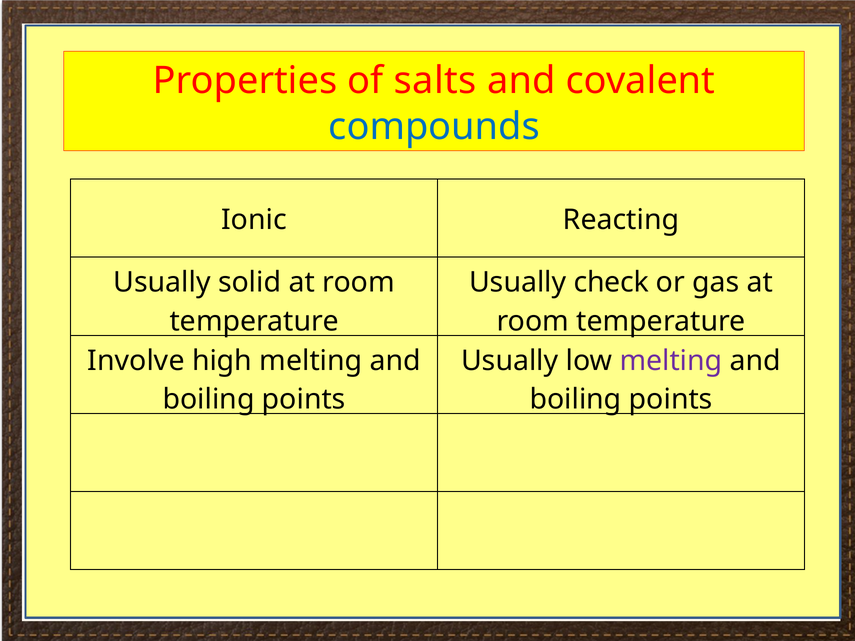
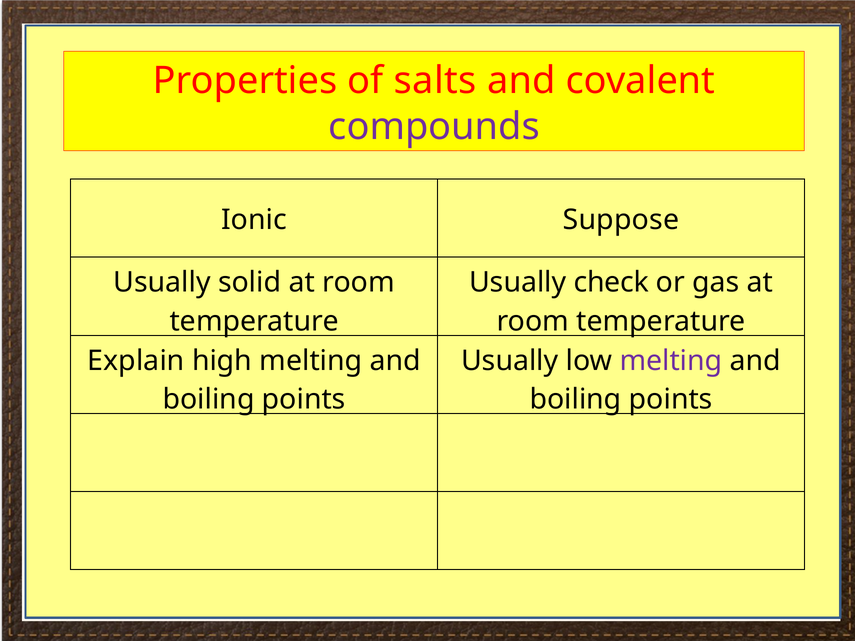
compounds colour: blue -> purple (434, 127)
Reacting: Reacting -> Suppose (621, 220)
Involve: Involve -> Explain (136, 361)
